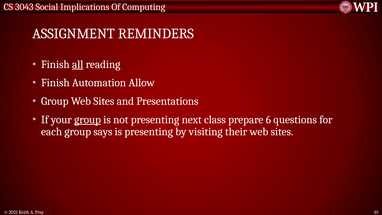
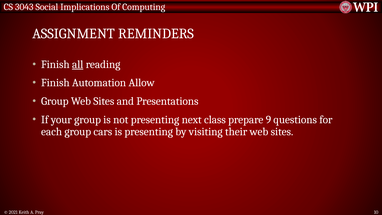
group underline: present -> none (88, 120)
6: 6 -> 9 (268, 120)
says: says -> cars (103, 132)
